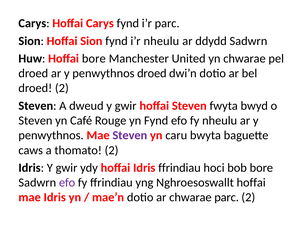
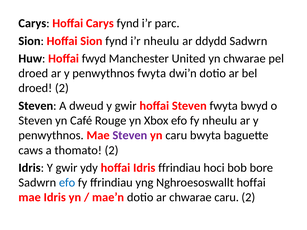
Hoffai bore: bore -> fwyd (94, 59)
penwythnos droed: droed -> fwyta (152, 73)
yn Fynd: Fynd -> Xbox (156, 121)
efo colour: purple -> blue (67, 183)
chwarae parc: parc -> caru (227, 198)
